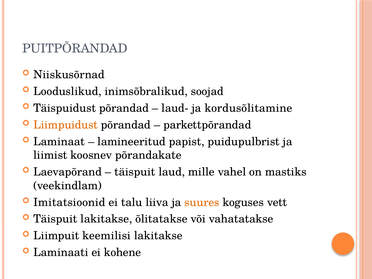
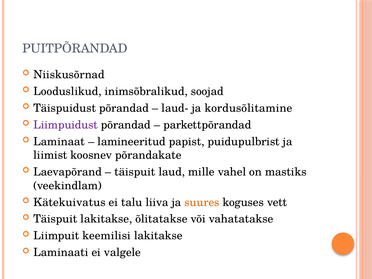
Liimpuidust colour: orange -> purple (66, 125)
Imitatsioonid: Imitatsioonid -> Kätekuivatus (69, 202)
kohene: kohene -> valgele (122, 252)
